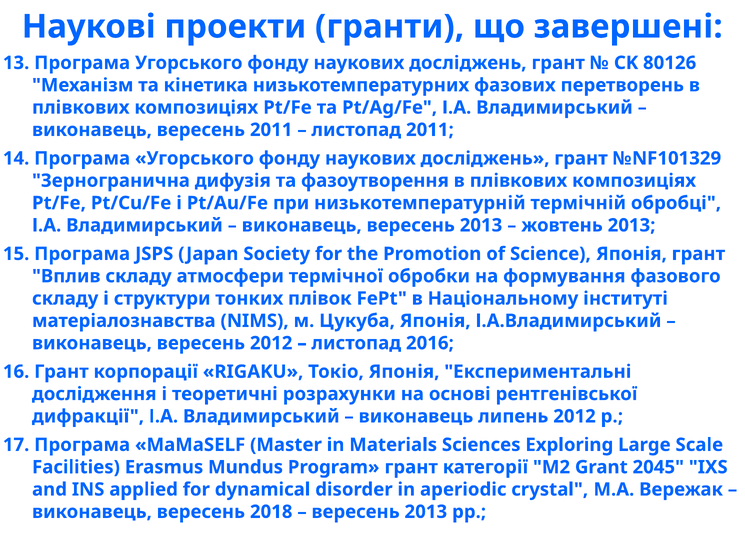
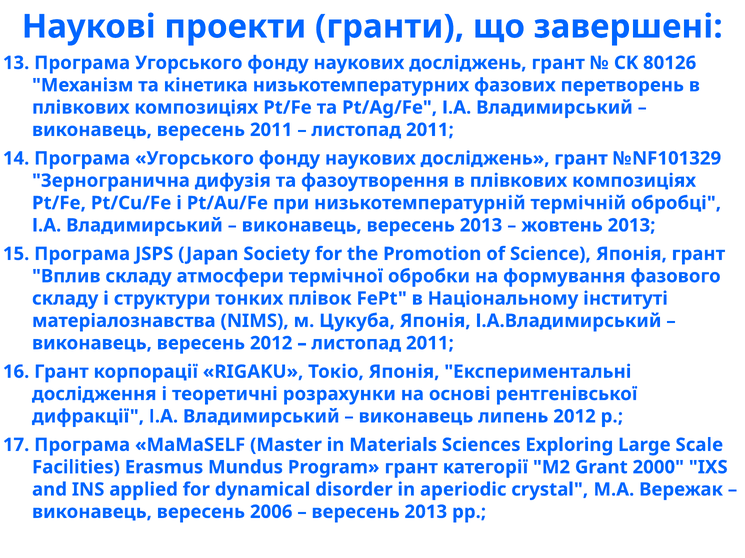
2016: 2016 -> 2011 (430, 344)
2045: 2045 -> 2000 (658, 468)
2018: 2018 -> 2006 (271, 512)
